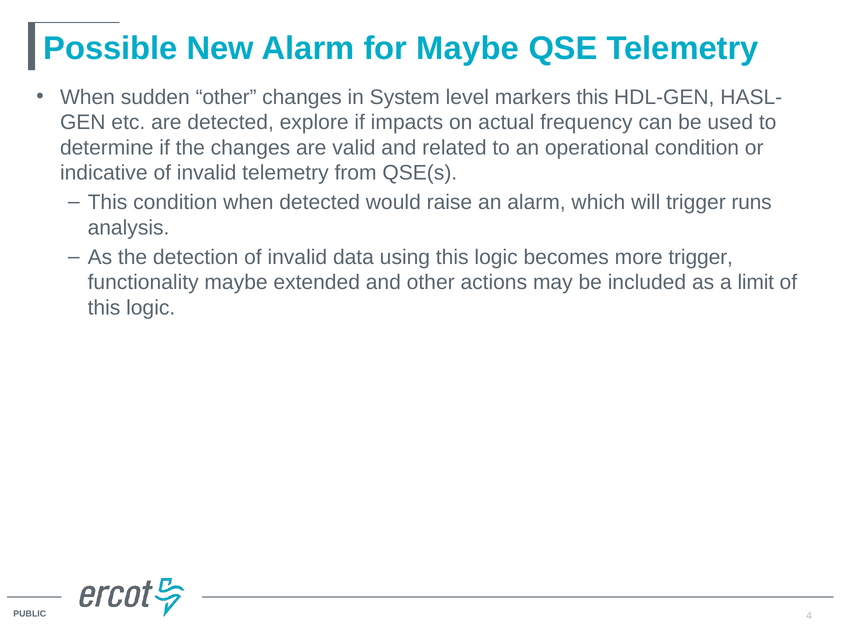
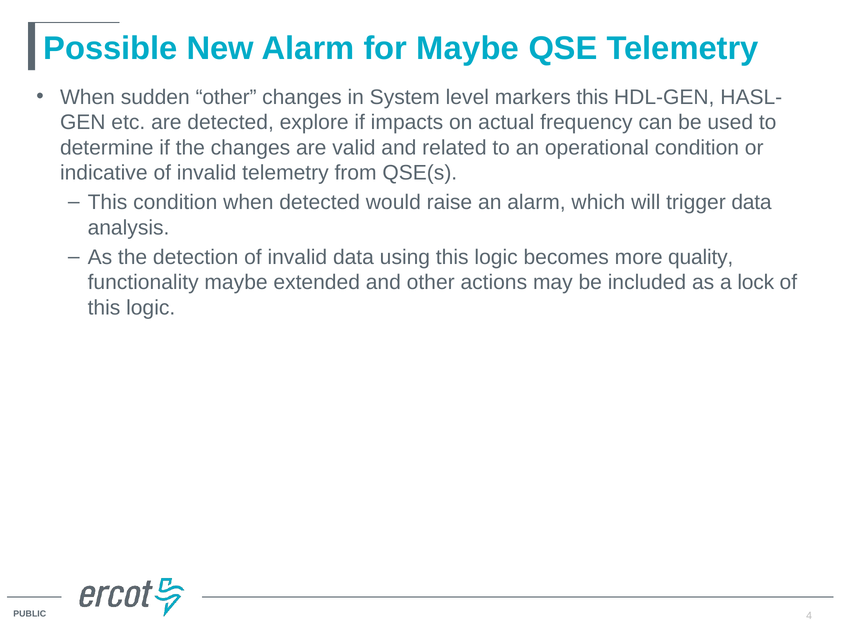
trigger runs: runs -> data (752, 202)
more trigger: trigger -> quality (701, 257)
limit: limit -> lock (756, 282)
